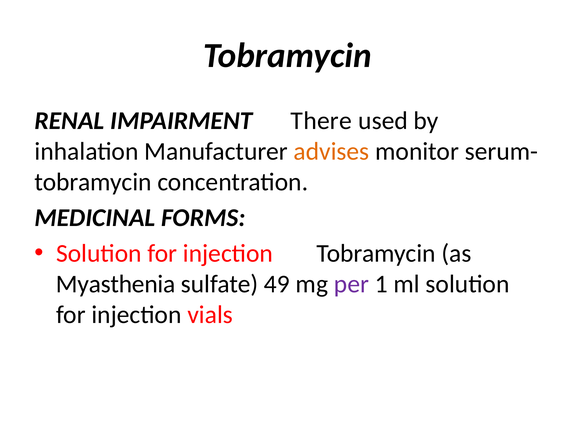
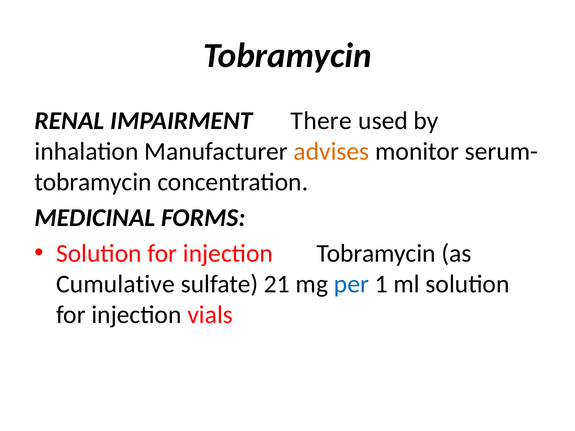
Myasthenia: Myasthenia -> Cumulative (115, 284)
49: 49 -> 21 (277, 284)
per colour: purple -> blue (351, 284)
